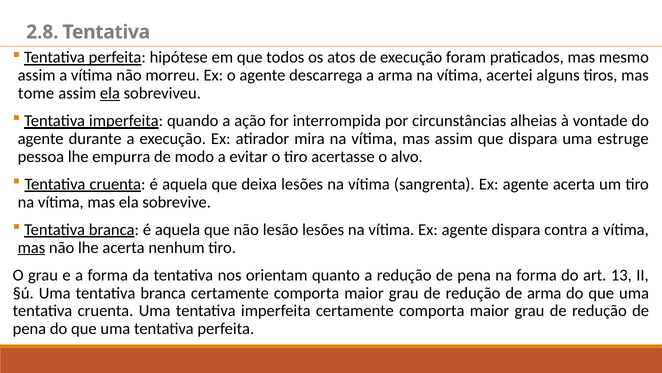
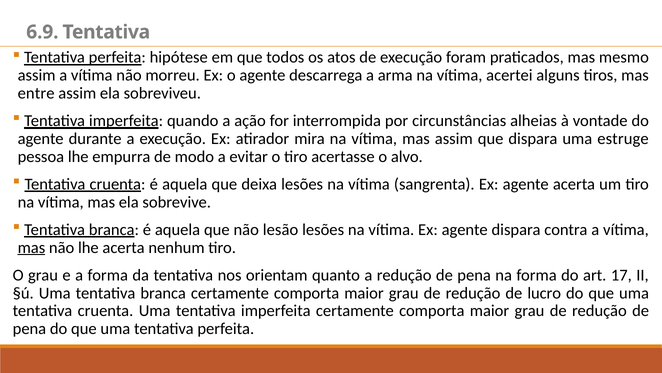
2.8: 2.8 -> 6.9 (42, 32)
tome: tome -> entre (36, 93)
ela underline: present -> none (110, 93)
13: 13 -> 17 (621, 275)
de arma: arma -> lucro (544, 293)
